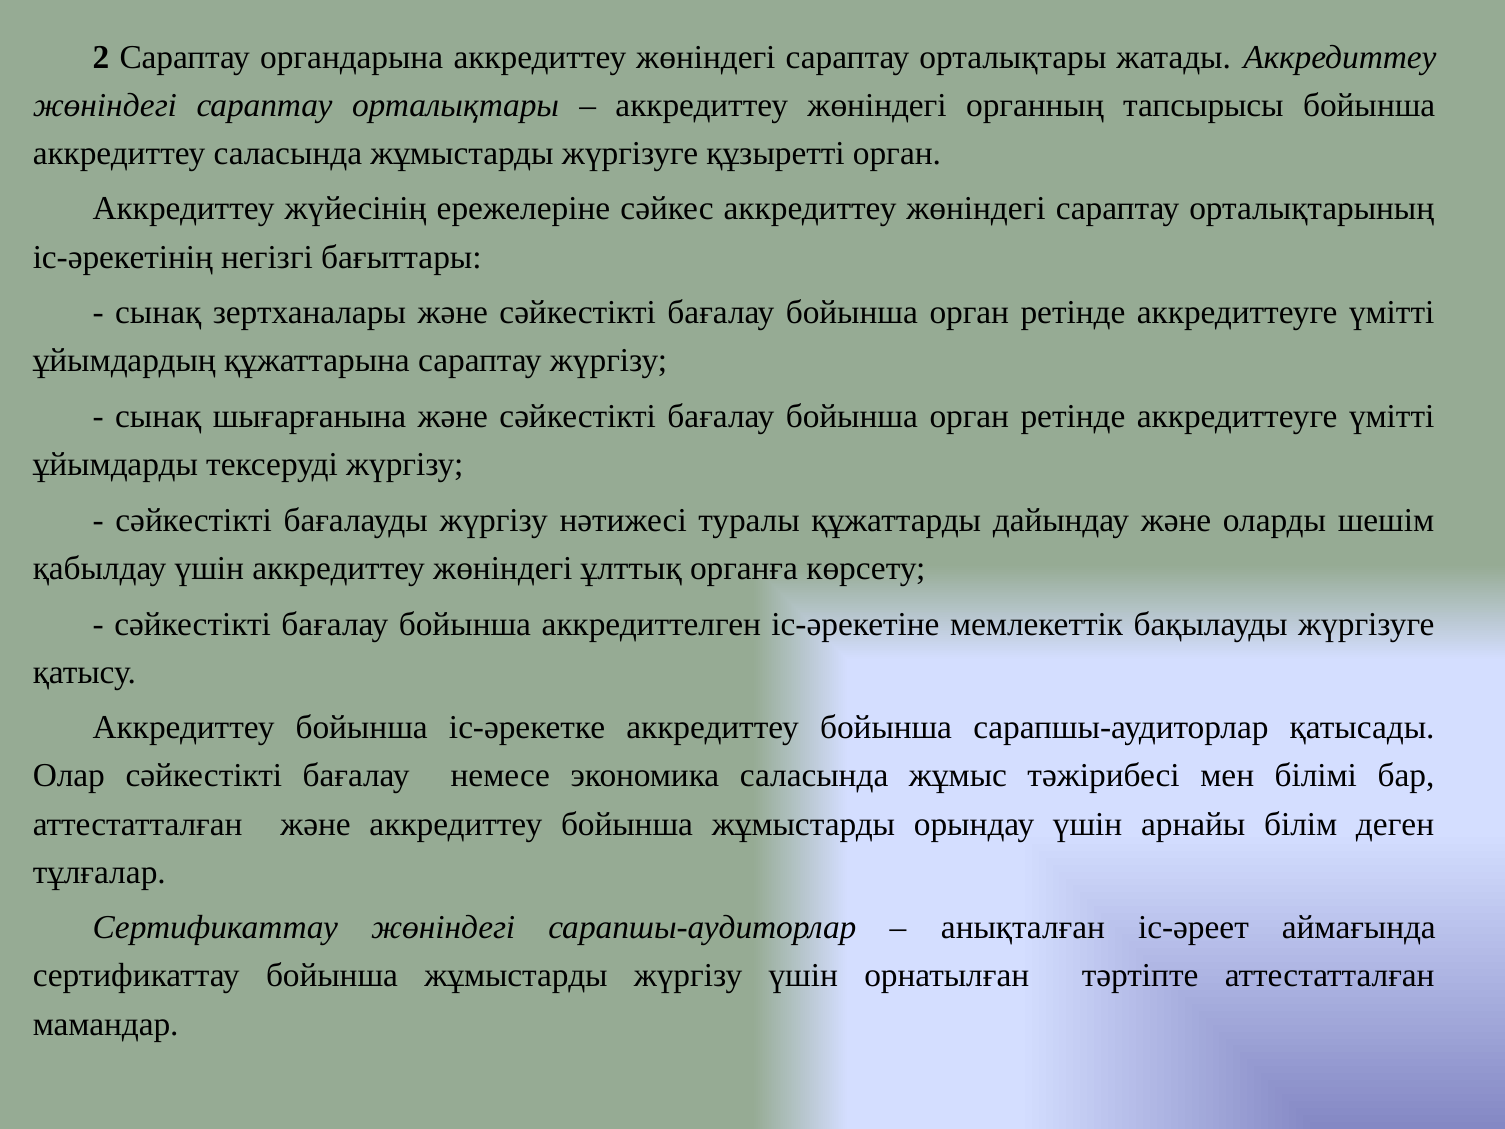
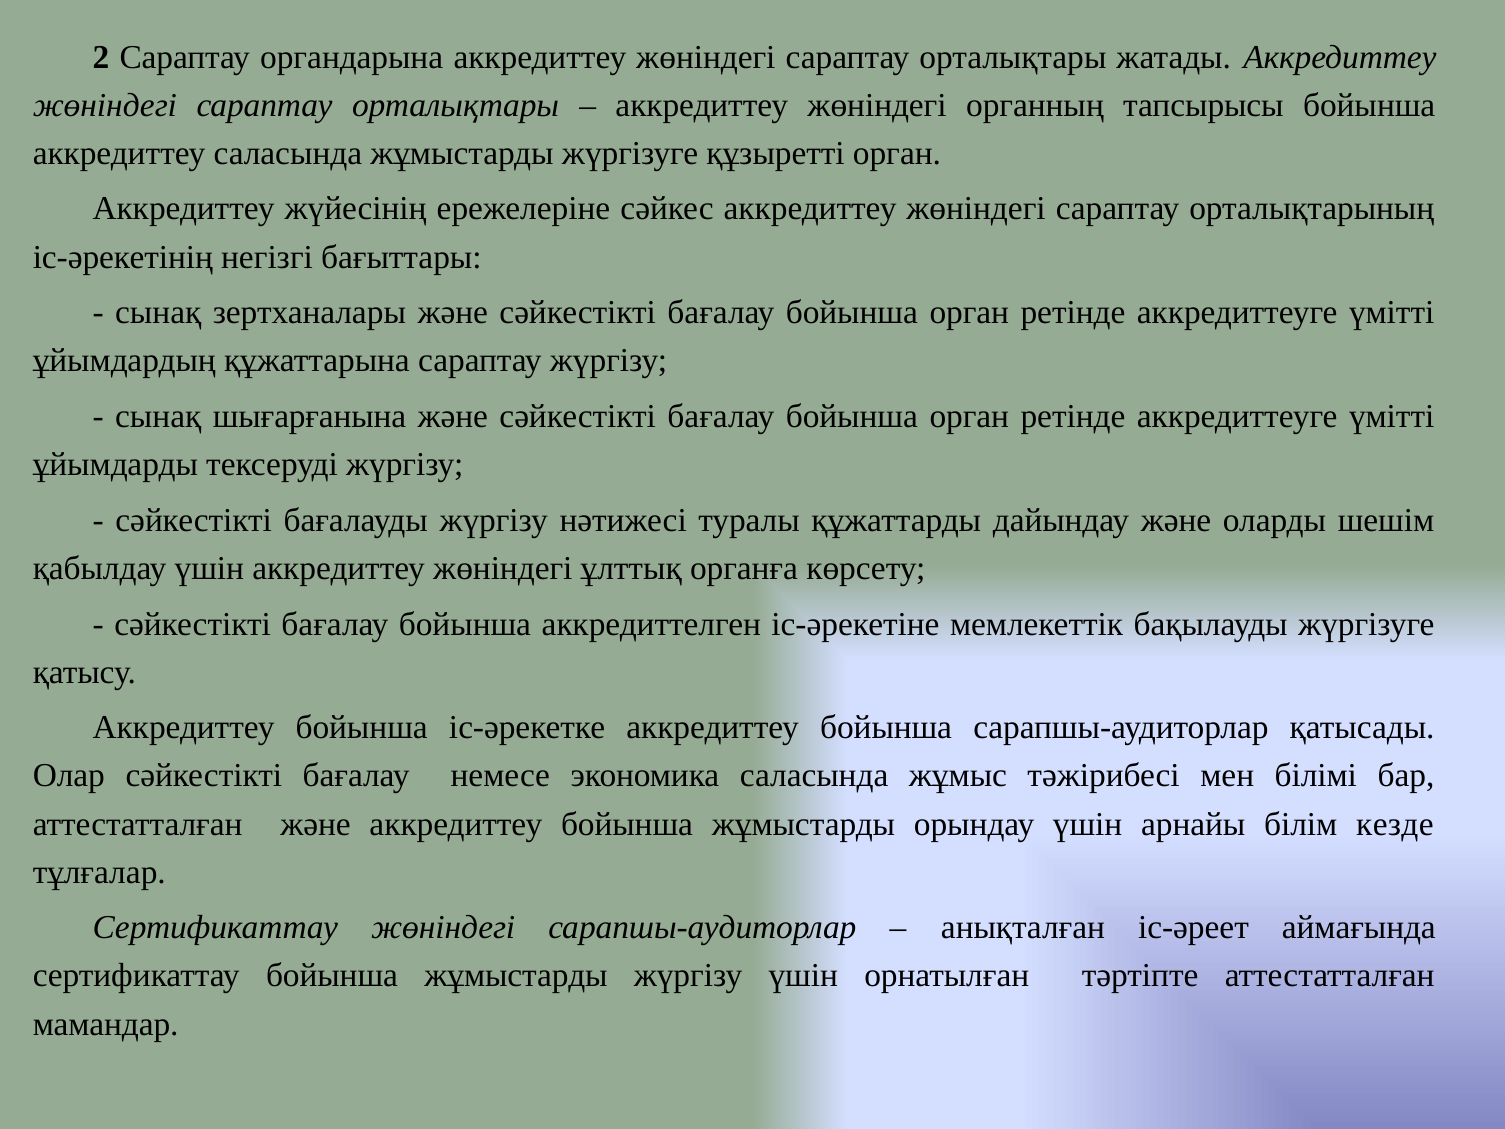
деген: деген -> кезде (1395, 824)
